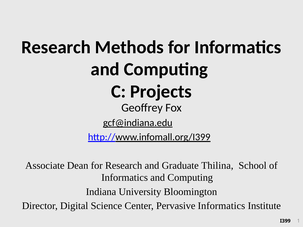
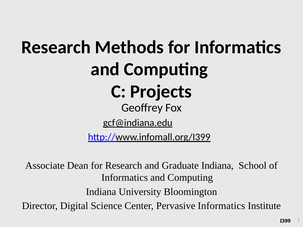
Graduate Thilina: Thilina -> Indiana (217, 166)
